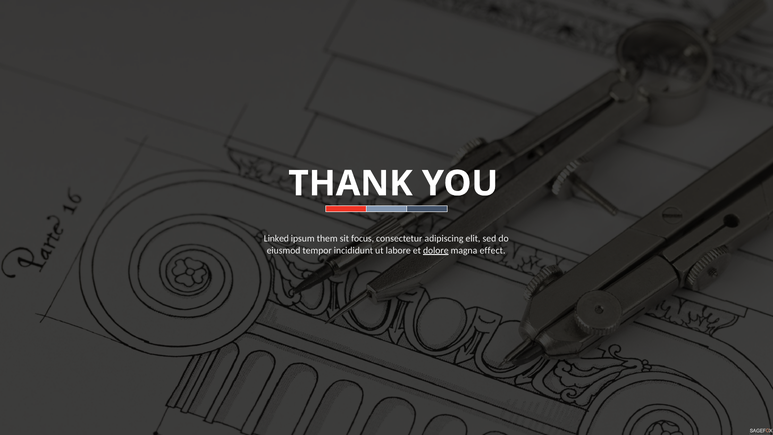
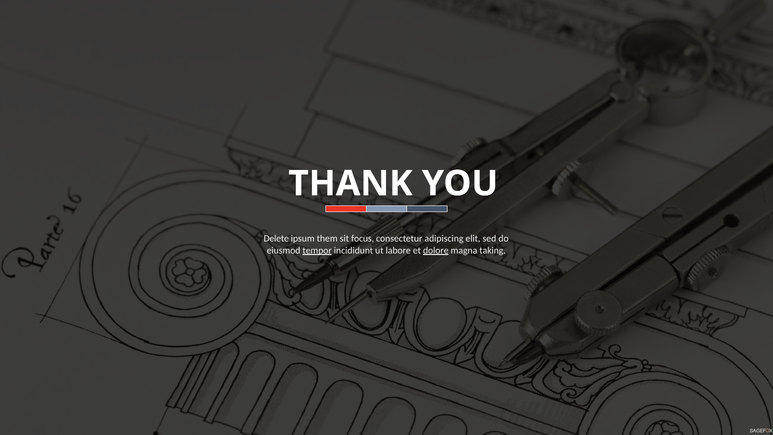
Linked: Linked -> Delete (276, 239)
tempor underline: none -> present (317, 250)
effect: effect -> taking (493, 250)
